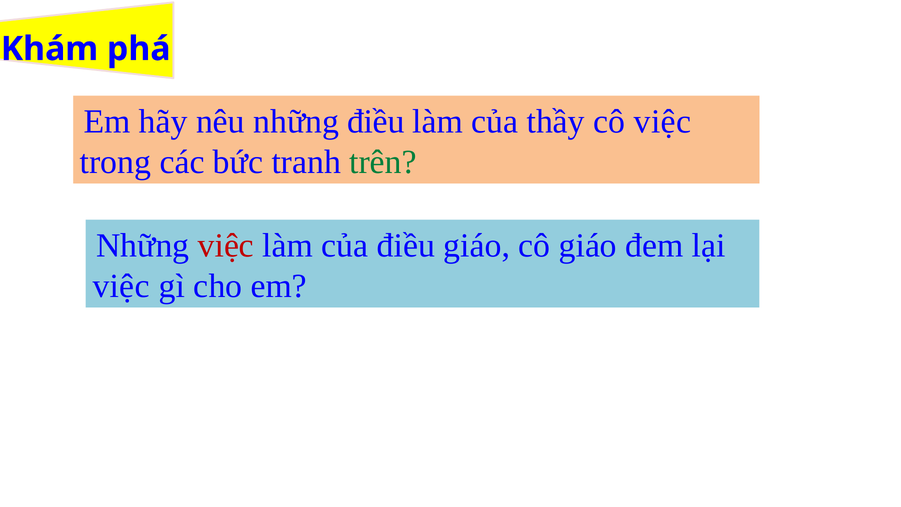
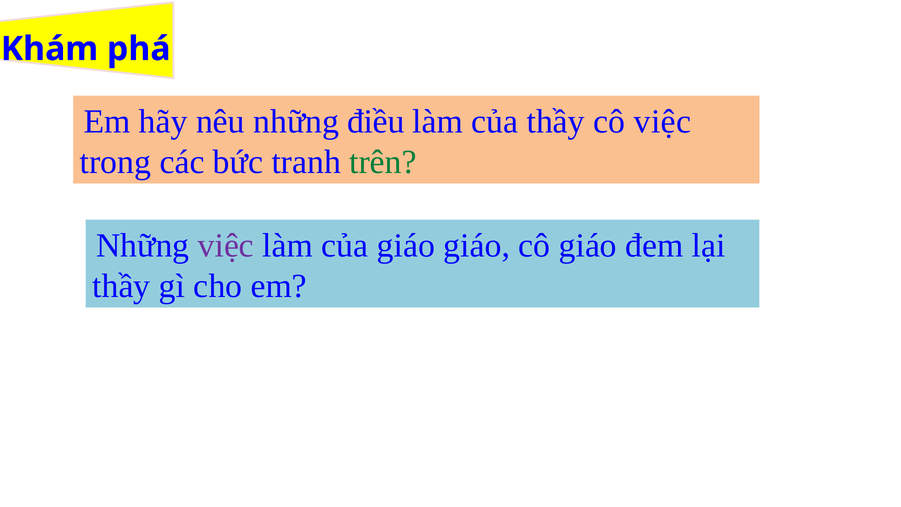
việc colour: red -> purple (226, 246)
của điều: điều -> giáo (406, 246)
việc: việc -> thầy (121, 286)
